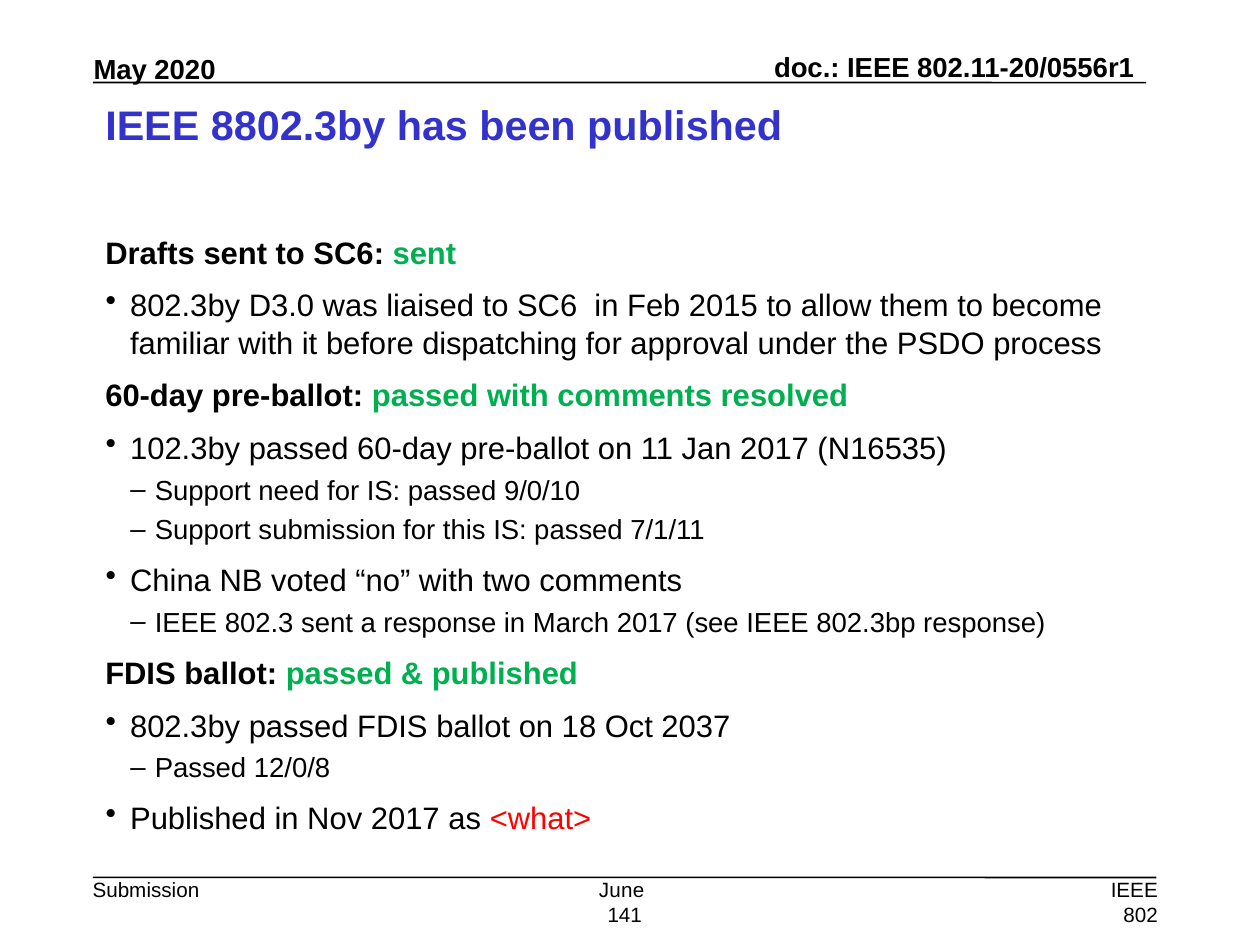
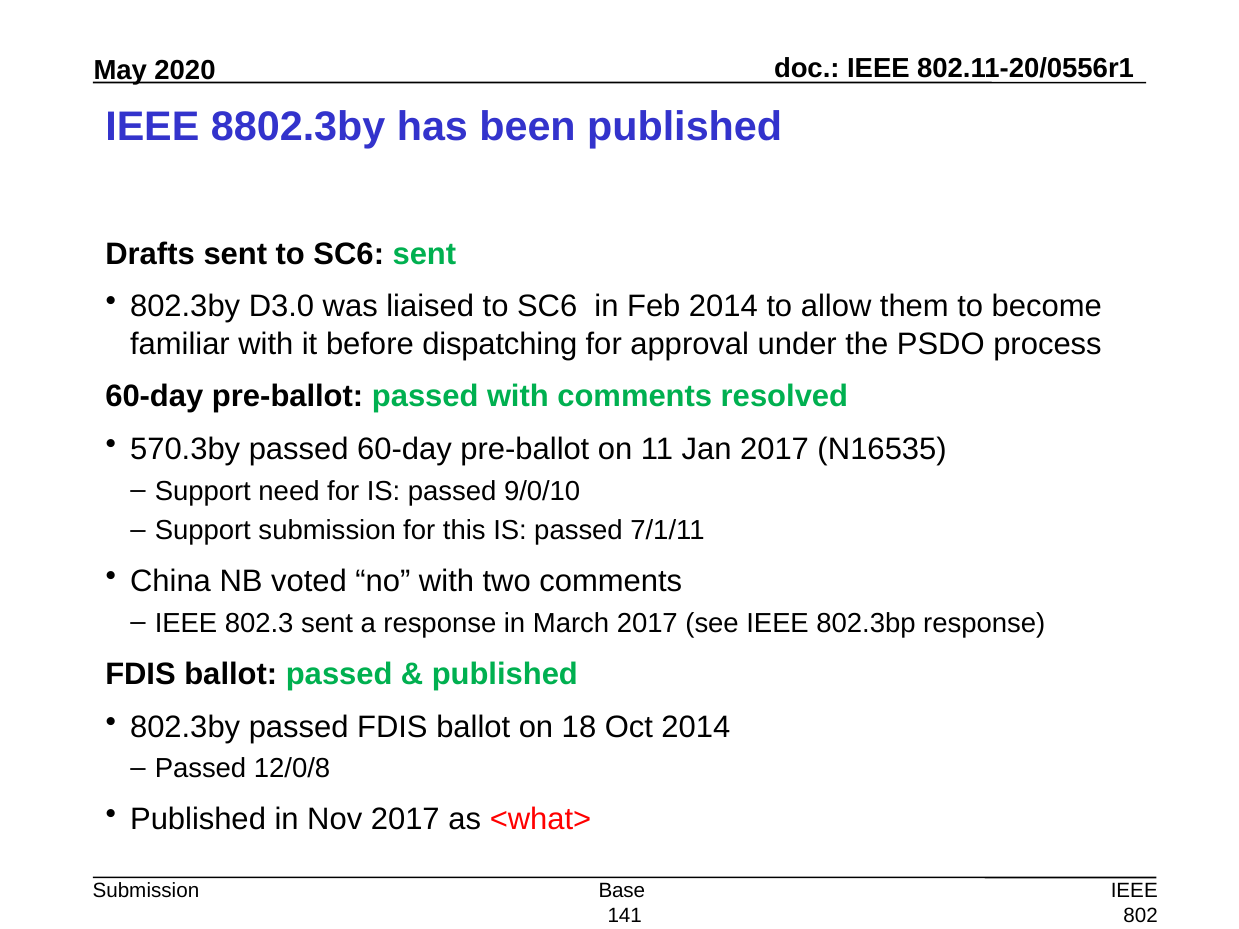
Feb 2015: 2015 -> 2014 (723, 307)
102.3by: 102.3by -> 570.3by (185, 449)
Oct 2037: 2037 -> 2014 (696, 727)
June: June -> Base (622, 891)
